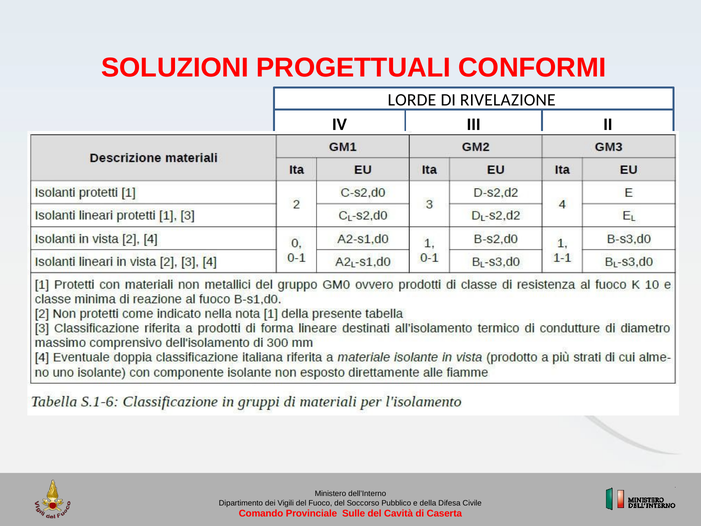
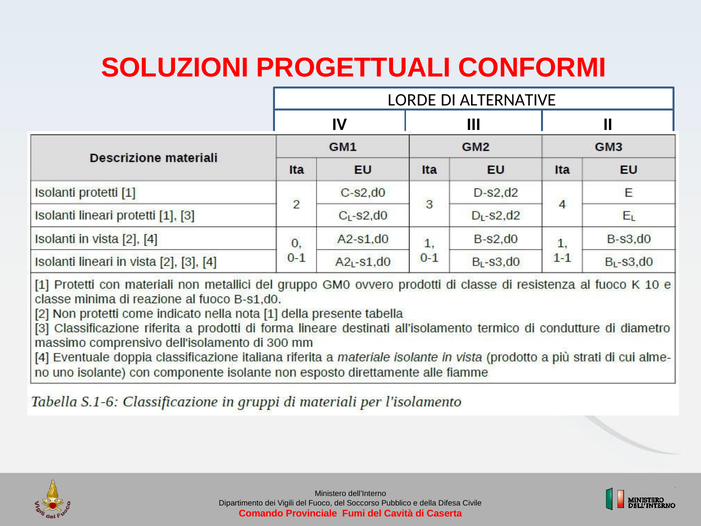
RIVELAZIONE: RIVELAZIONE -> ALTERNATIVE (508, 100)
Sulle: Sulle -> Fumi (354, 514)
